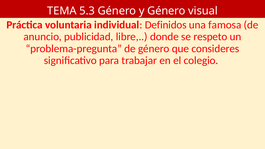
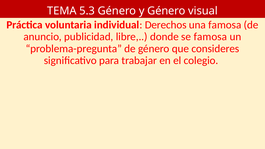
Definidos: Definidos -> Derechos (166, 25)
se respeto: respeto -> famosa (210, 37)
